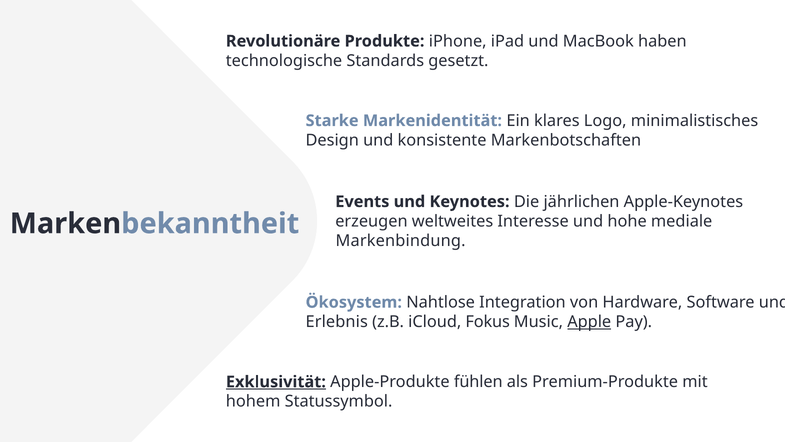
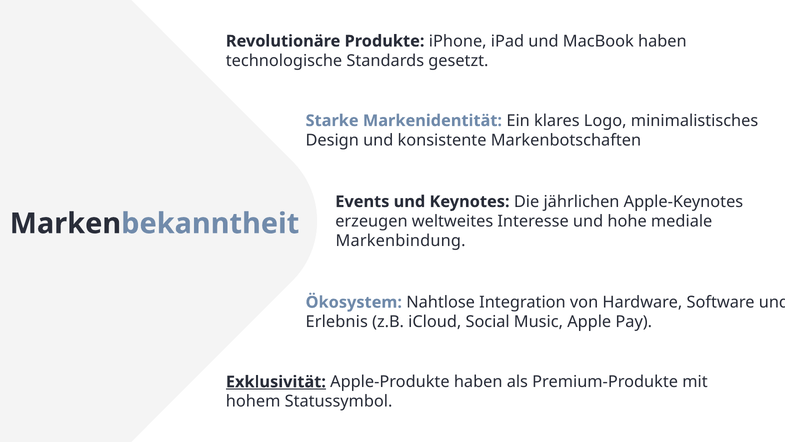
Fokus: Fokus -> Social (488, 322)
Apple underline: present -> none (589, 322)
Apple-Produkte fühlen: fühlen -> haben (478, 382)
